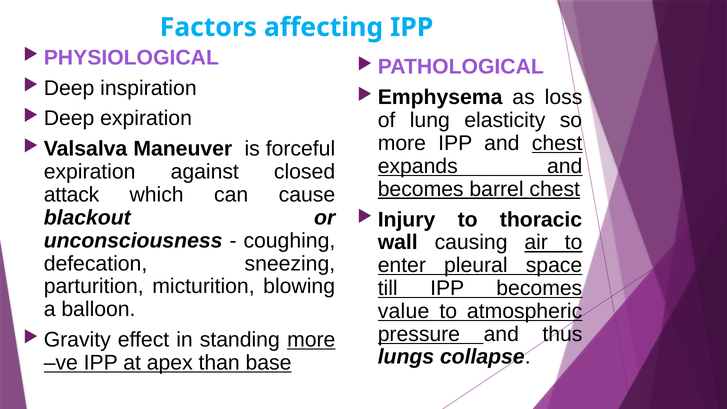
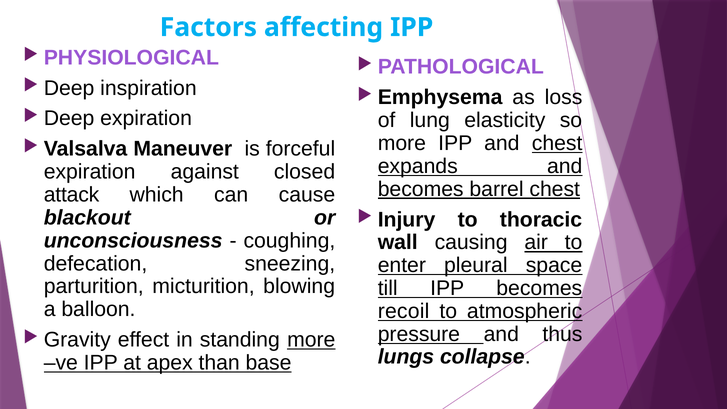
value: value -> recoil (404, 311)
